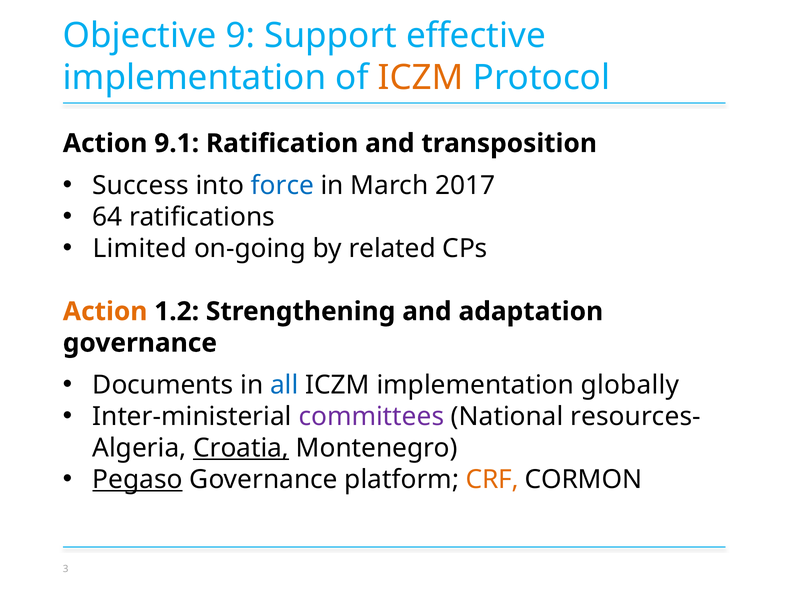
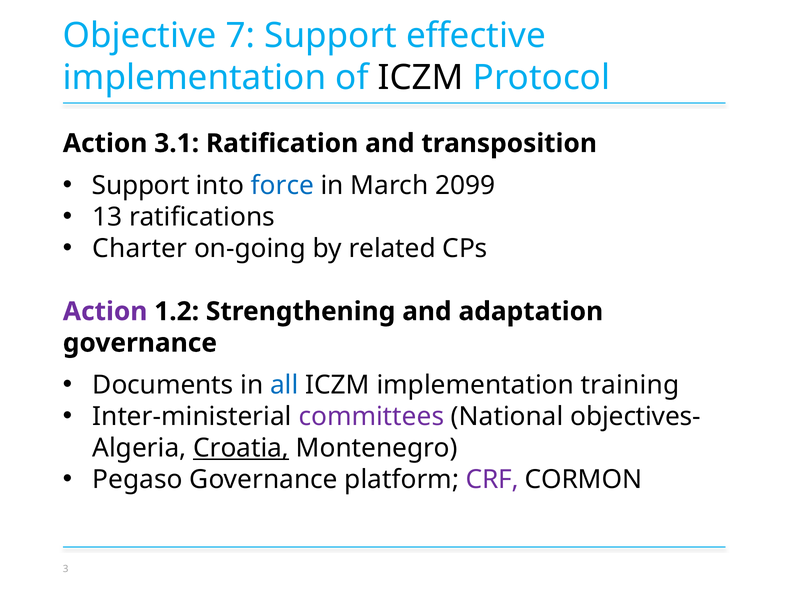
9: 9 -> 7 (241, 36)
ICZM colour: orange -> black (421, 78)
9.1: 9.1 -> 3.1 (177, 144)
Success: Success -> Support (141, 186)
2017: 2017 -> 2099 (465, 186)
64: 64 -> 13 (107, 217)
Limited: Limited -> Charter (140, 249)
Action colour: orange -> purple (105, 312)
globally: globally -> training (630, 385)
resources-: resources- -> objectives- (636, 417)
Pegaso underline: present -> none (138, 480)
CRF colour: orange -> purple (492, 480)
